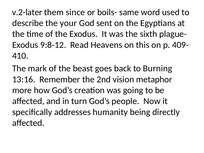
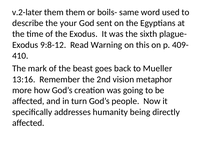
them since: since -> them (75, 12)
Heavens: Heavens -> Warning (106, 45)
Burning: Burning -> Mueller (158, 68)
